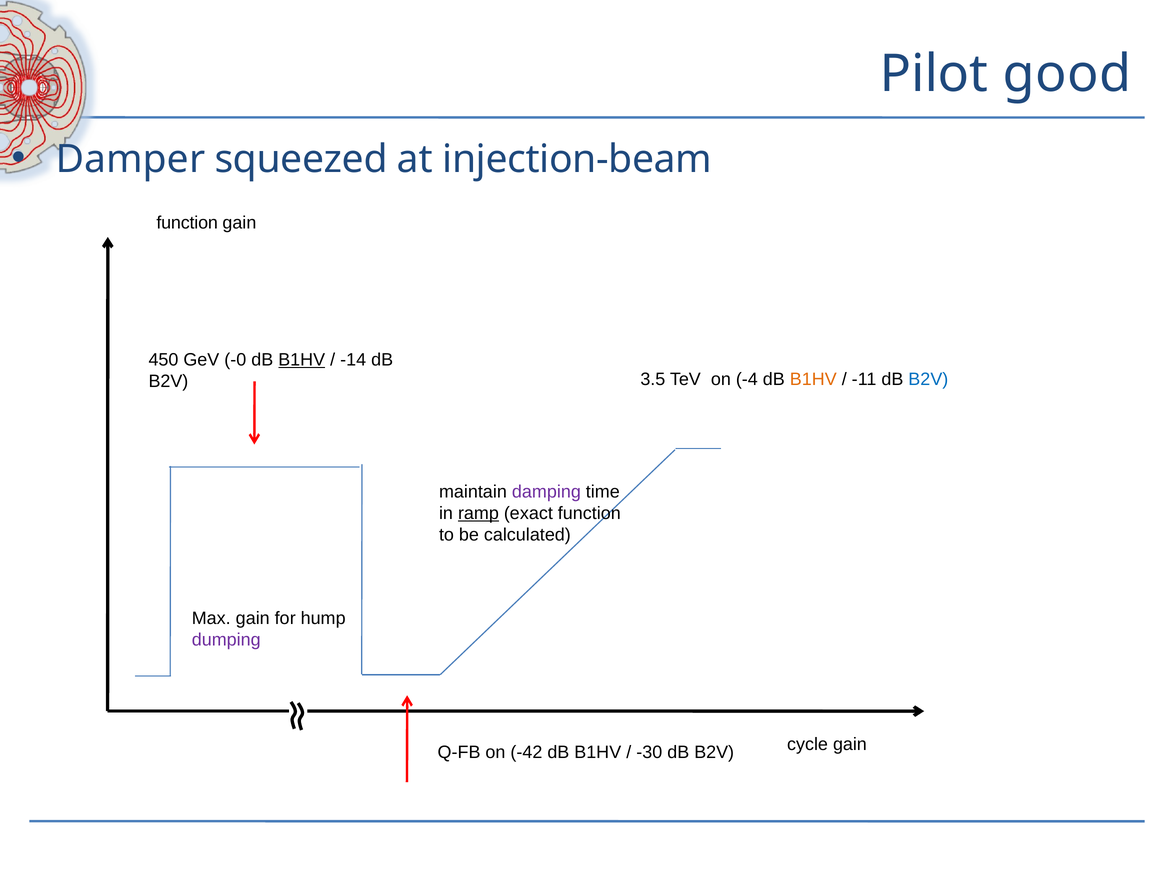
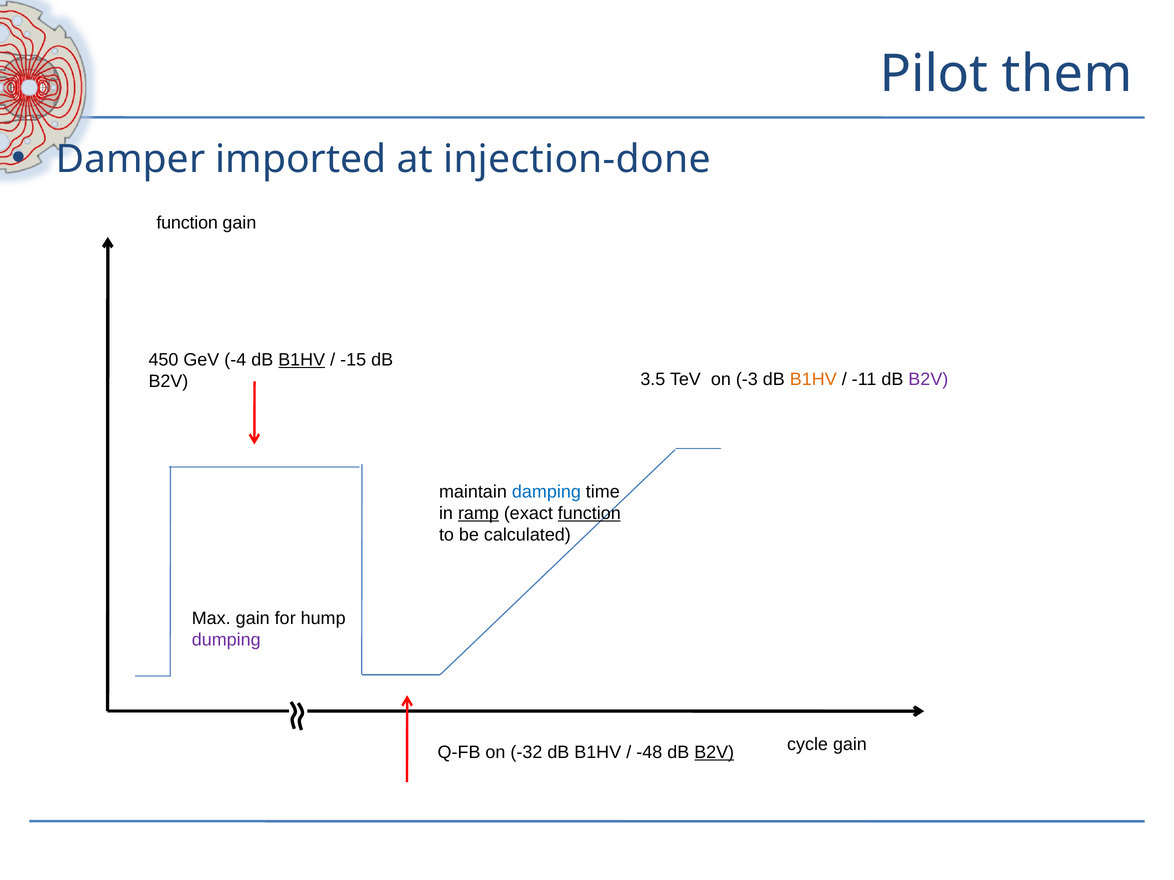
good: good -> them (1067, 74)
squeezed: squeezed -> imported (301, 159)
injection-beam: injection-beam -> injection-done (577, 159)
-0: -0 -> -4 (235, 360)
-14: -14 -> -15 (353, 360)
-4: -4 -> -3 (747, 380)
B2V colour: blue -> purple (928, 380)
damping colour: purple -> blue (546, 492)
function underline: none -> present (589, 514)
-42: -42 -> -32 (526, 753)
-30: -30 -> -48 (649, 753)
B2V underline: none -> present (714, 753)
